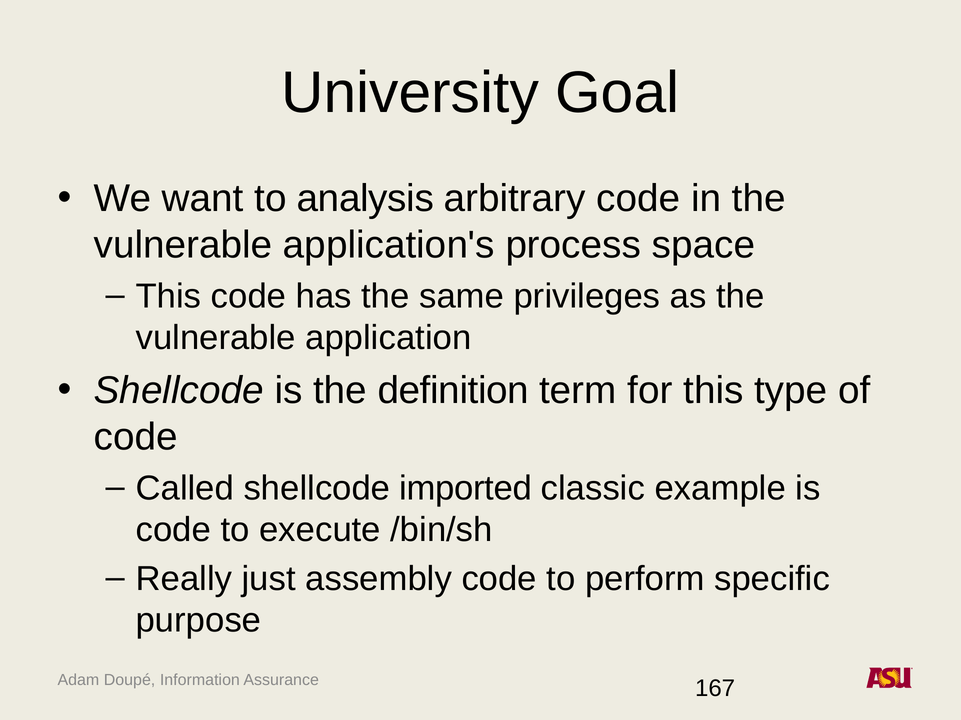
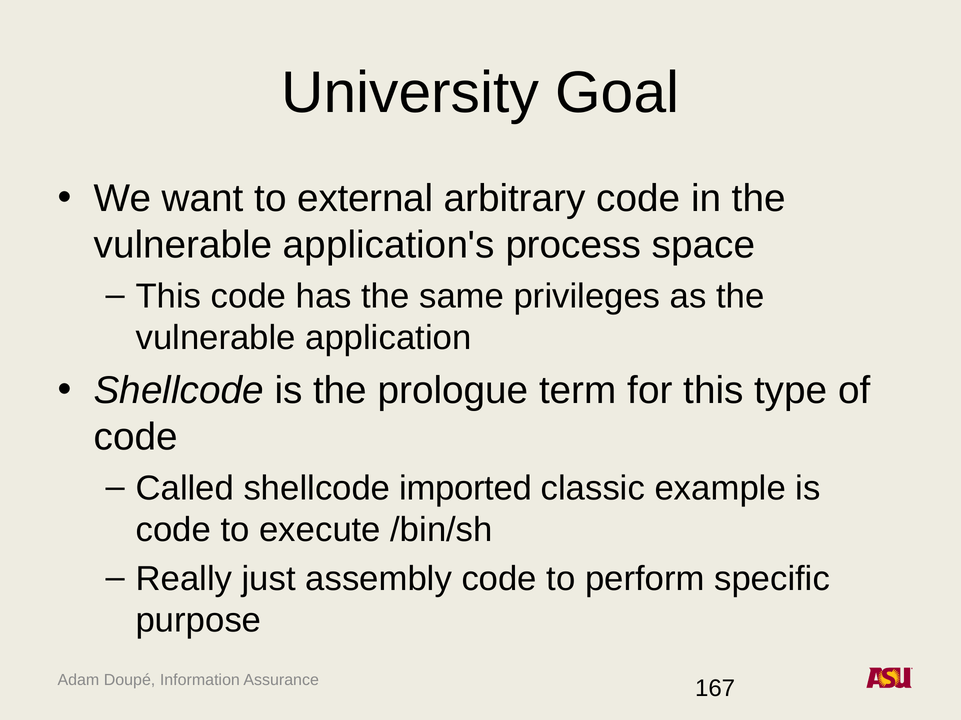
analysis: analysis -> external (365, 199)
definition: definition -> prologue (453, 391)
